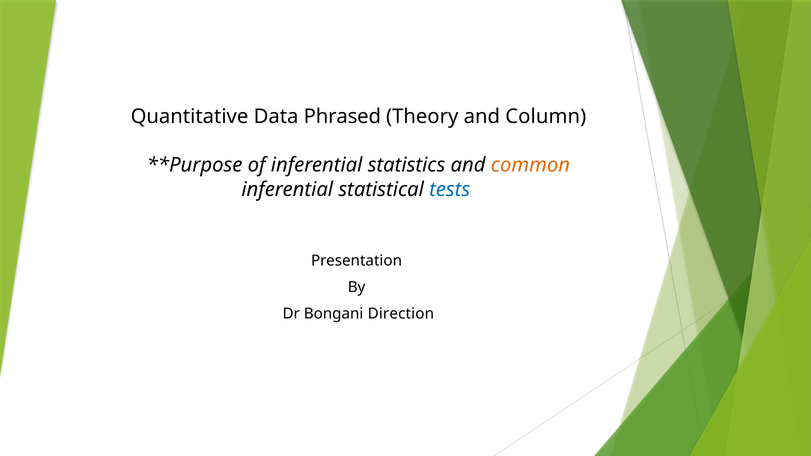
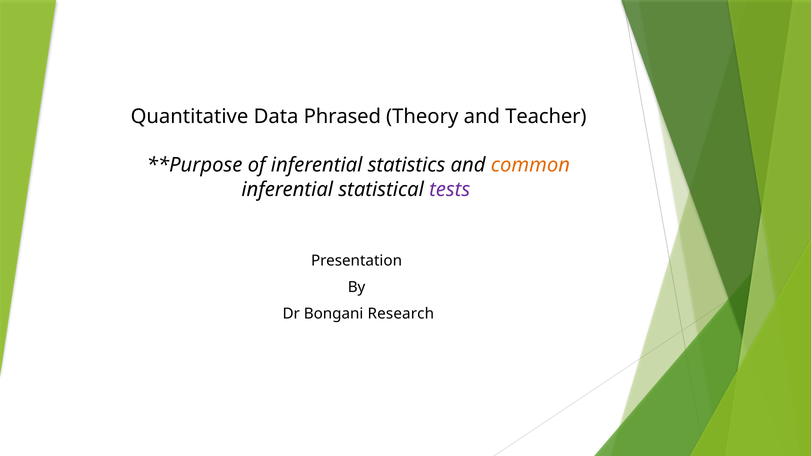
Column: Column -> Teacher (546, 117)
tests colour: blue -> purple (450, 190)
Direction: Direction -> Research (401, 314)
